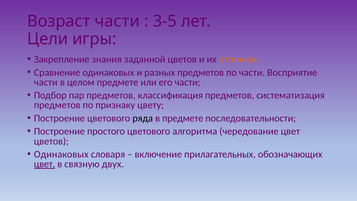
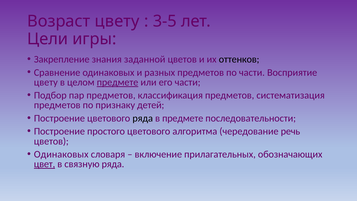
Возраст части: части -> цвету (117, 21)
оттенков colour: orange -> black (239, 59)
части: части -> цвету (46, 82)
предмете underline: none -> present (118, 82)
цвету: цвету -> детей (151, 105)
чередование цвет: цвет -> речь (290, 131)
связную двух: двух -> ряда (113, 164)
